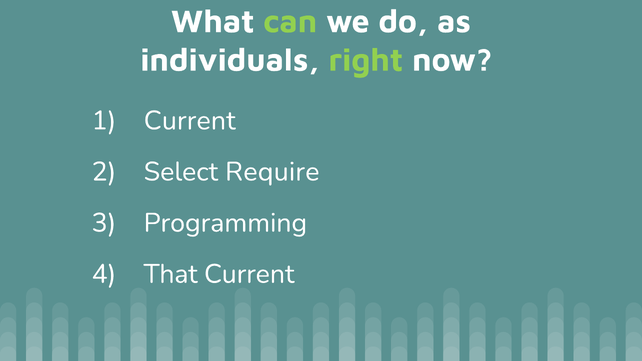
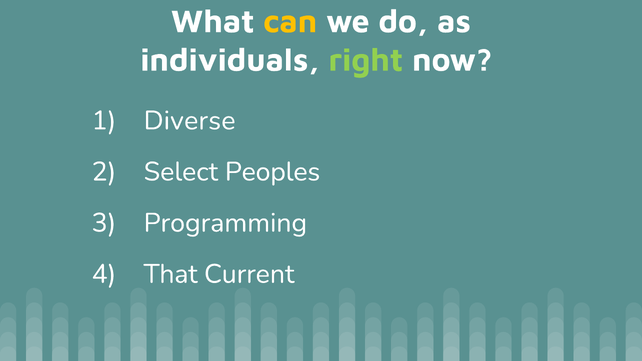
can colour: light green -> yellow (290, 22)
1 Current: Current -> Diverse (190, 121)
Require: Require -> Peoples (273, 172)
